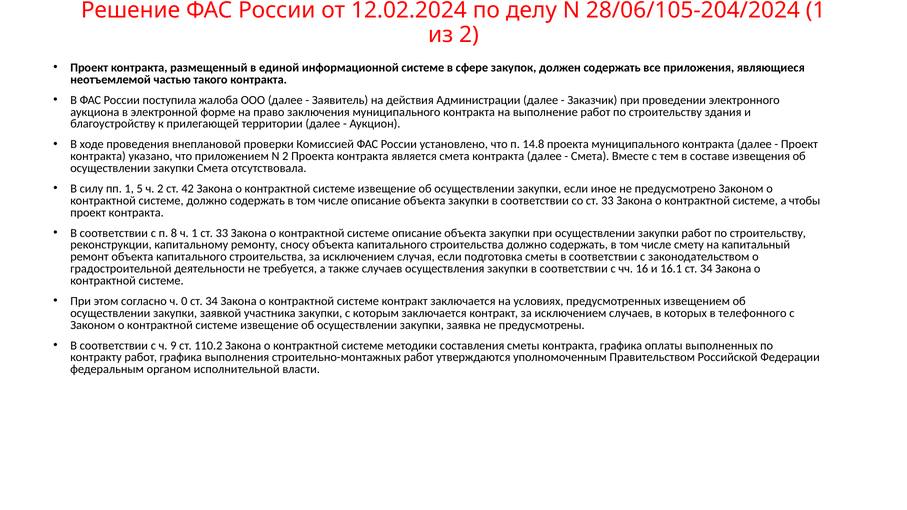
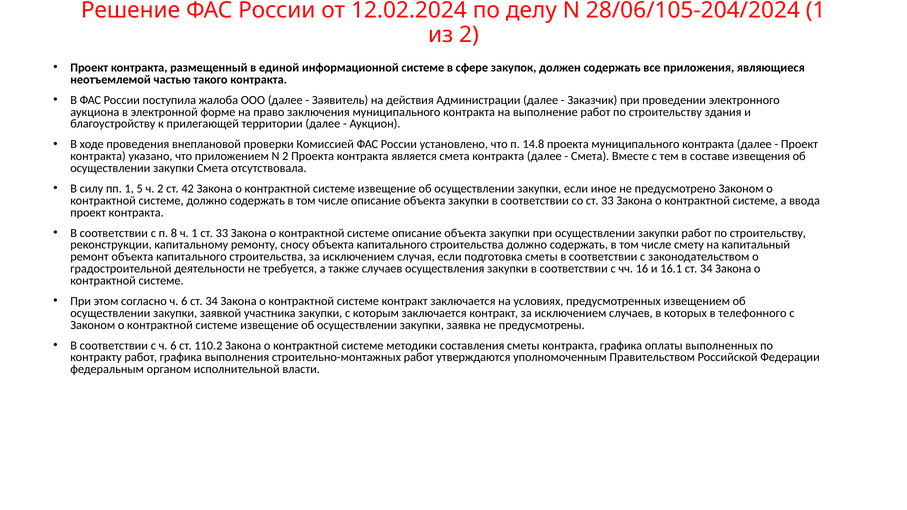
чтобы: чтобы -> ввода (805, 201)
согласно ч 0: 0 -> 6 (184, 301)
с ч 9: 9 -> 6 (173, 346)
